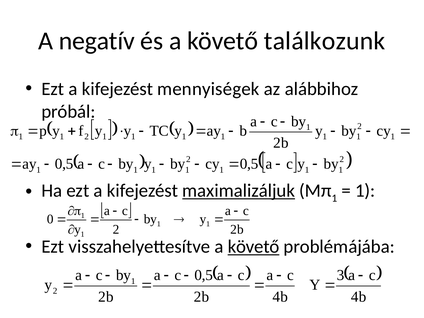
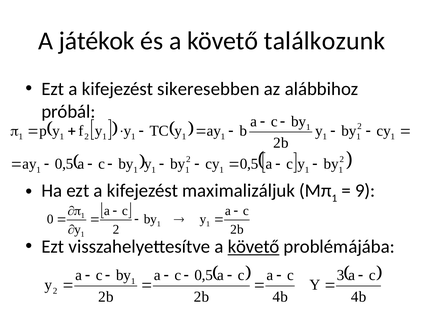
negatív: negatív -> játékok (97, 41)
mennyiségek: mennyiségek -> sikeresebben (208, 89)
maximalizáljuk underline: present -> none (239, 191)
1: 1 -> 9 (365, 191)
